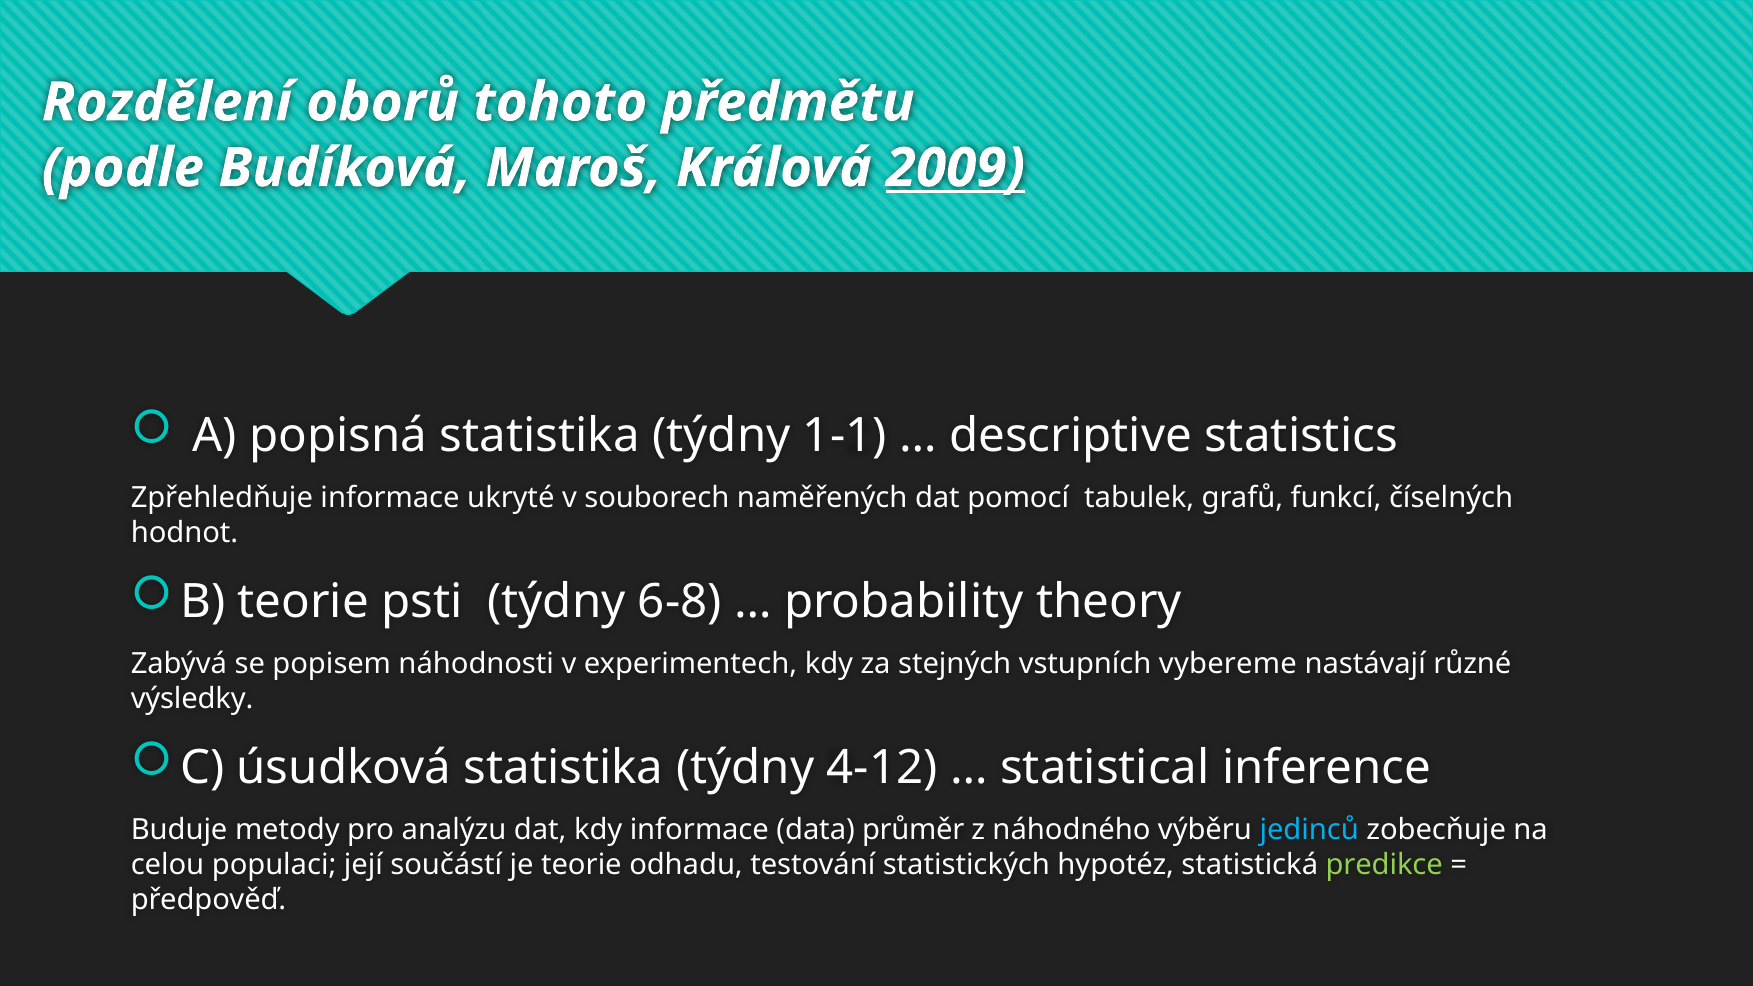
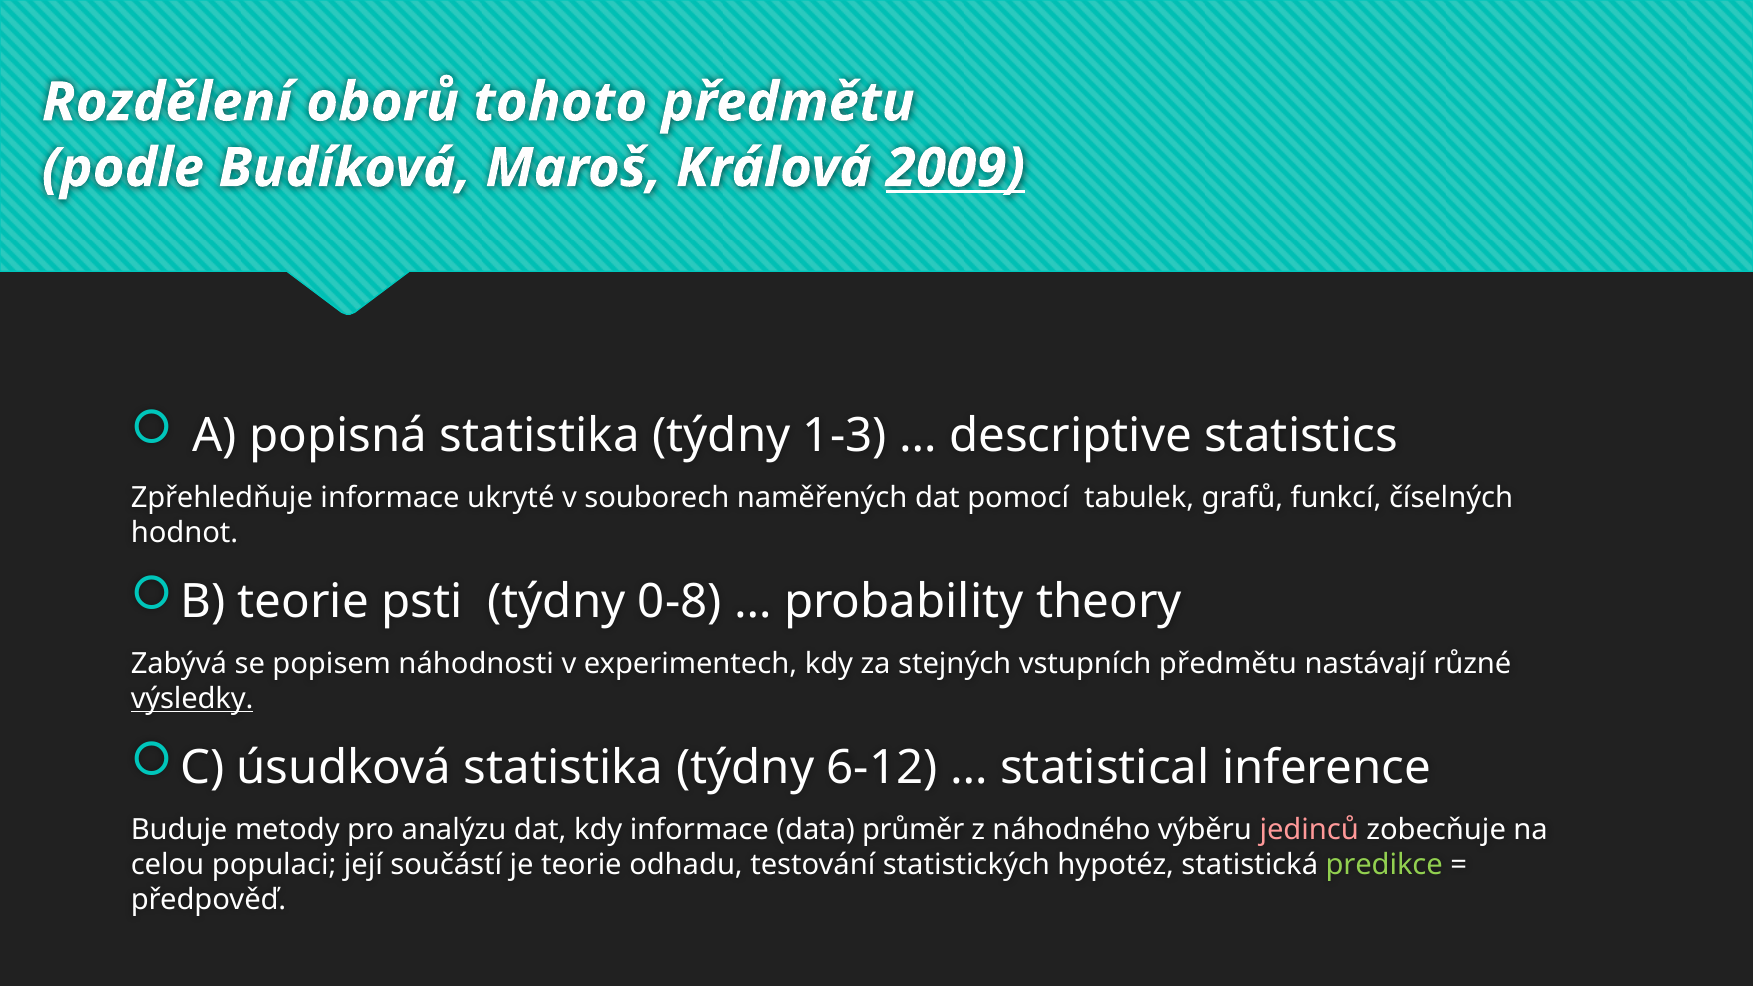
1-1: 1-1 -> 1-3 (845, 436)
6-8: 6-8 -> 0-8 (680, 602)
vstupních vybereme: vybereme -> předmětu (1228, 664)
výsledky underline: none -> present (192, 699)
4-12: 4-12 -> 6-12 (882, 768)
jedinců colour: light blue -> pink (1309, 830)
